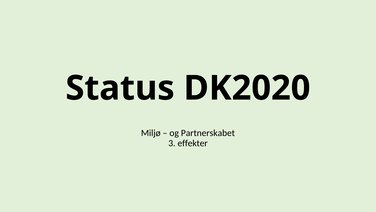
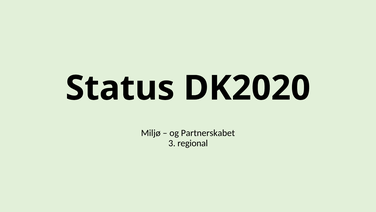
effekter: effekter -> regional (193, 143)
